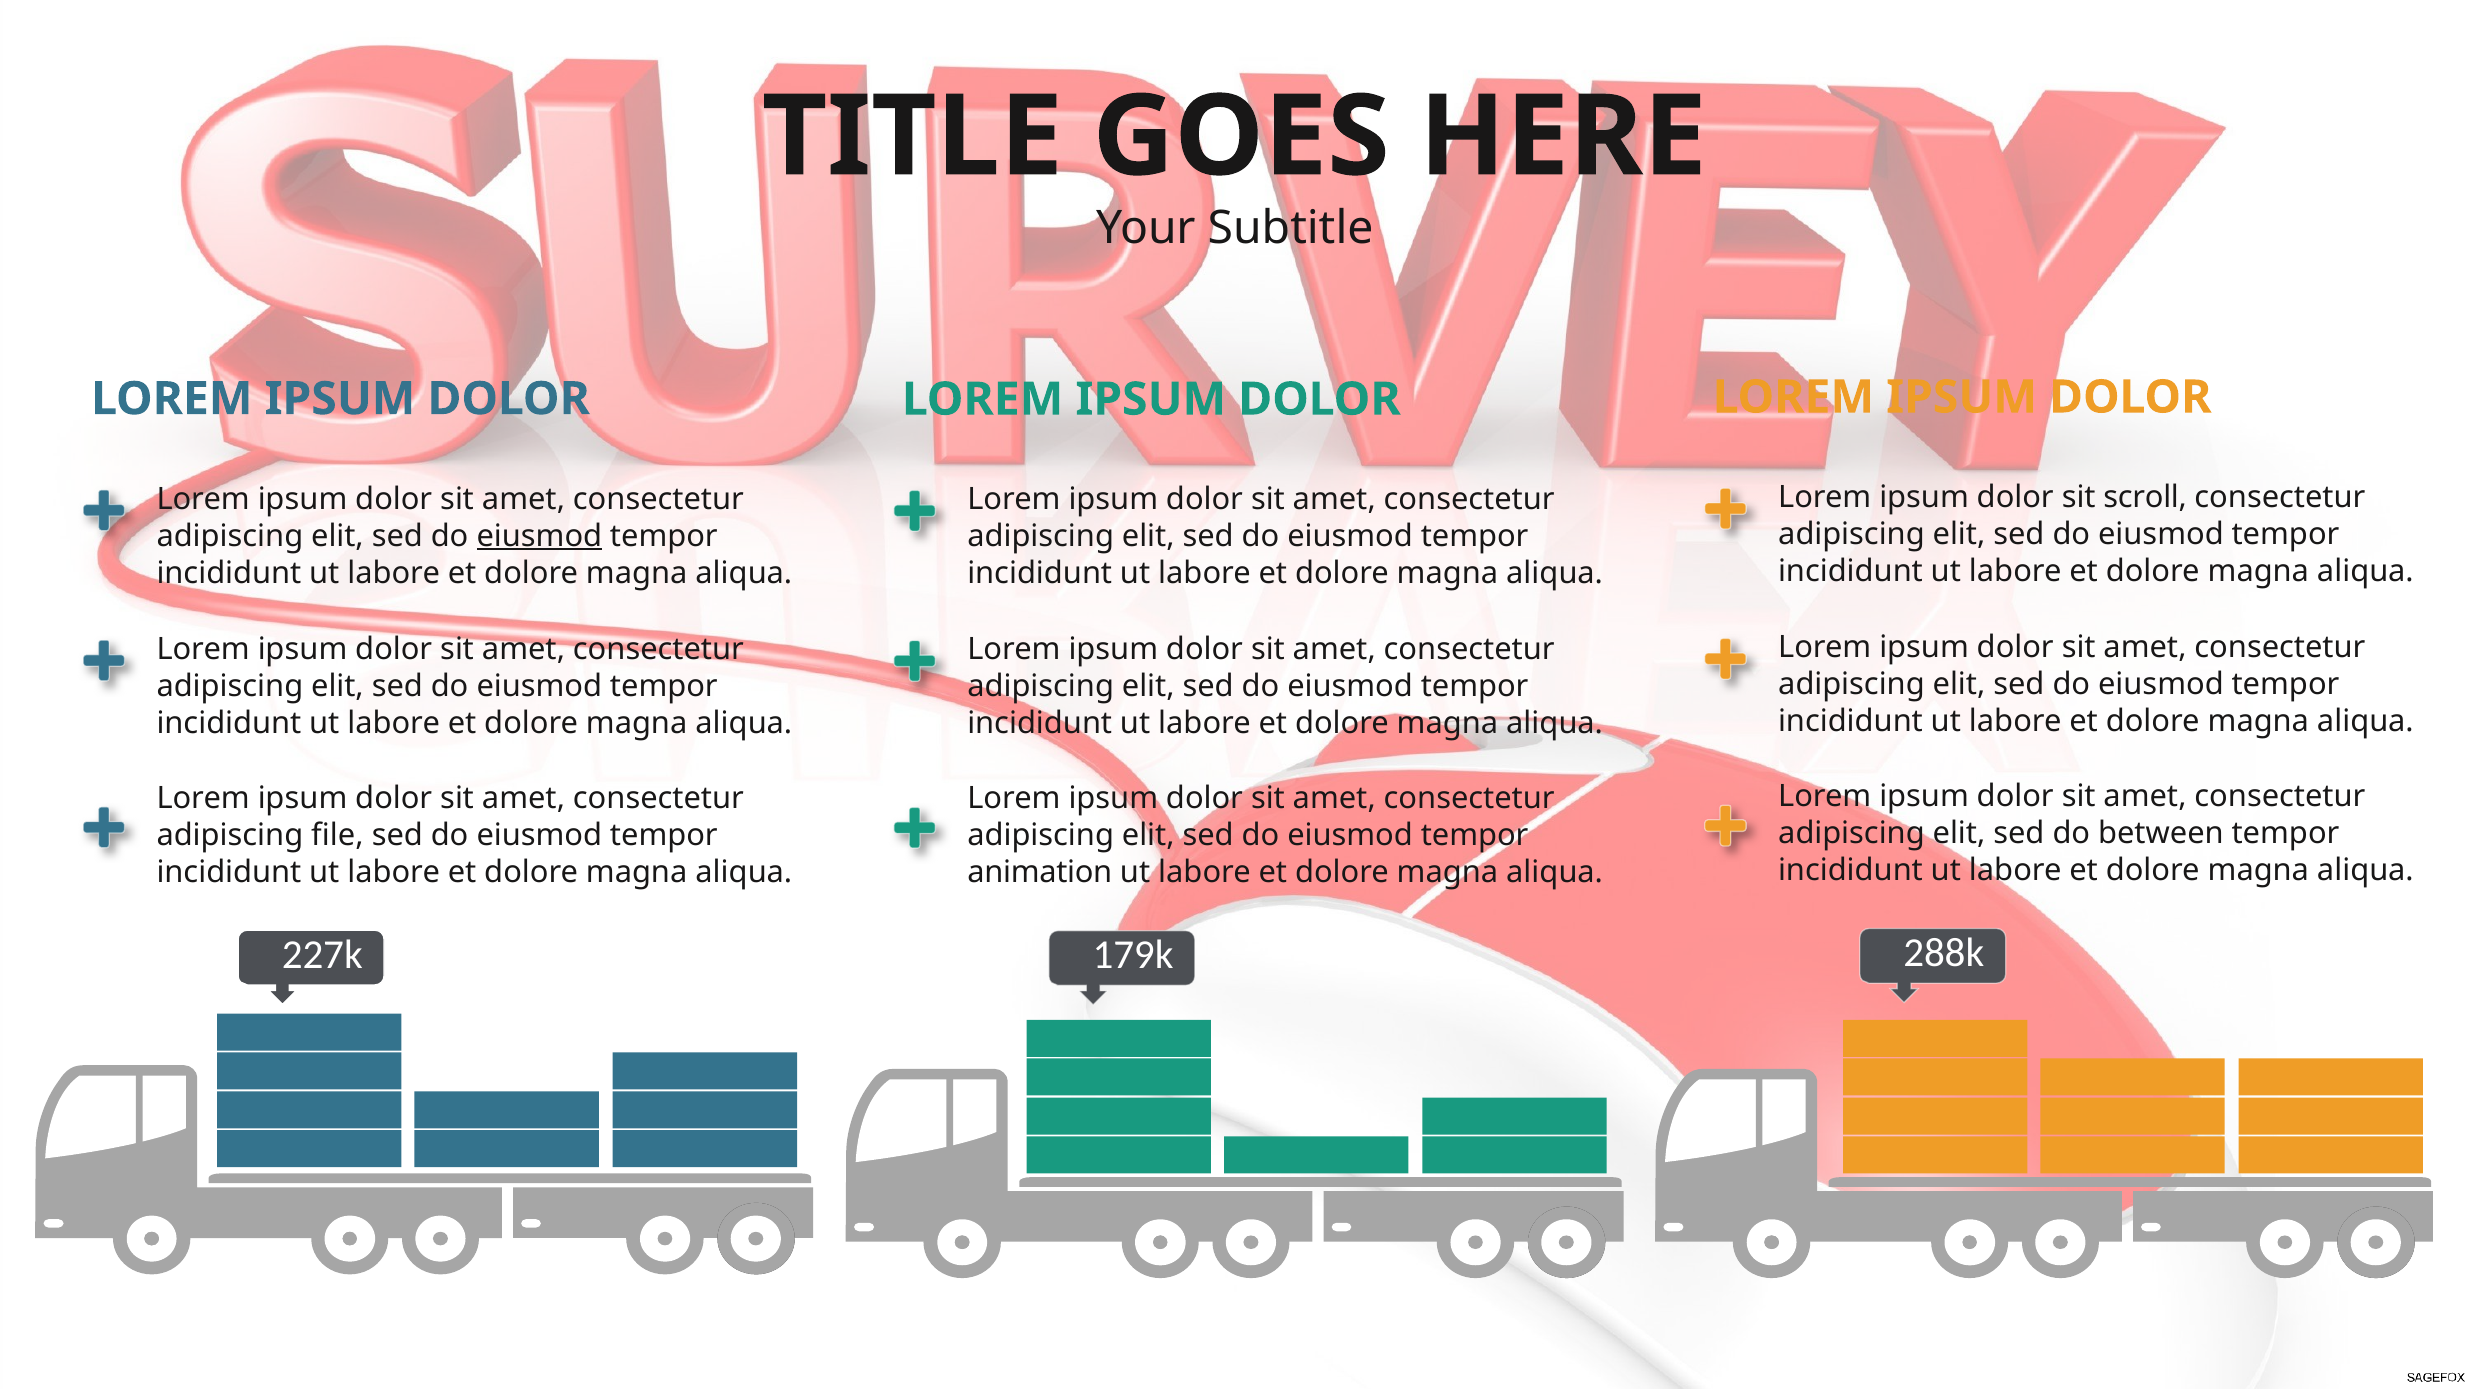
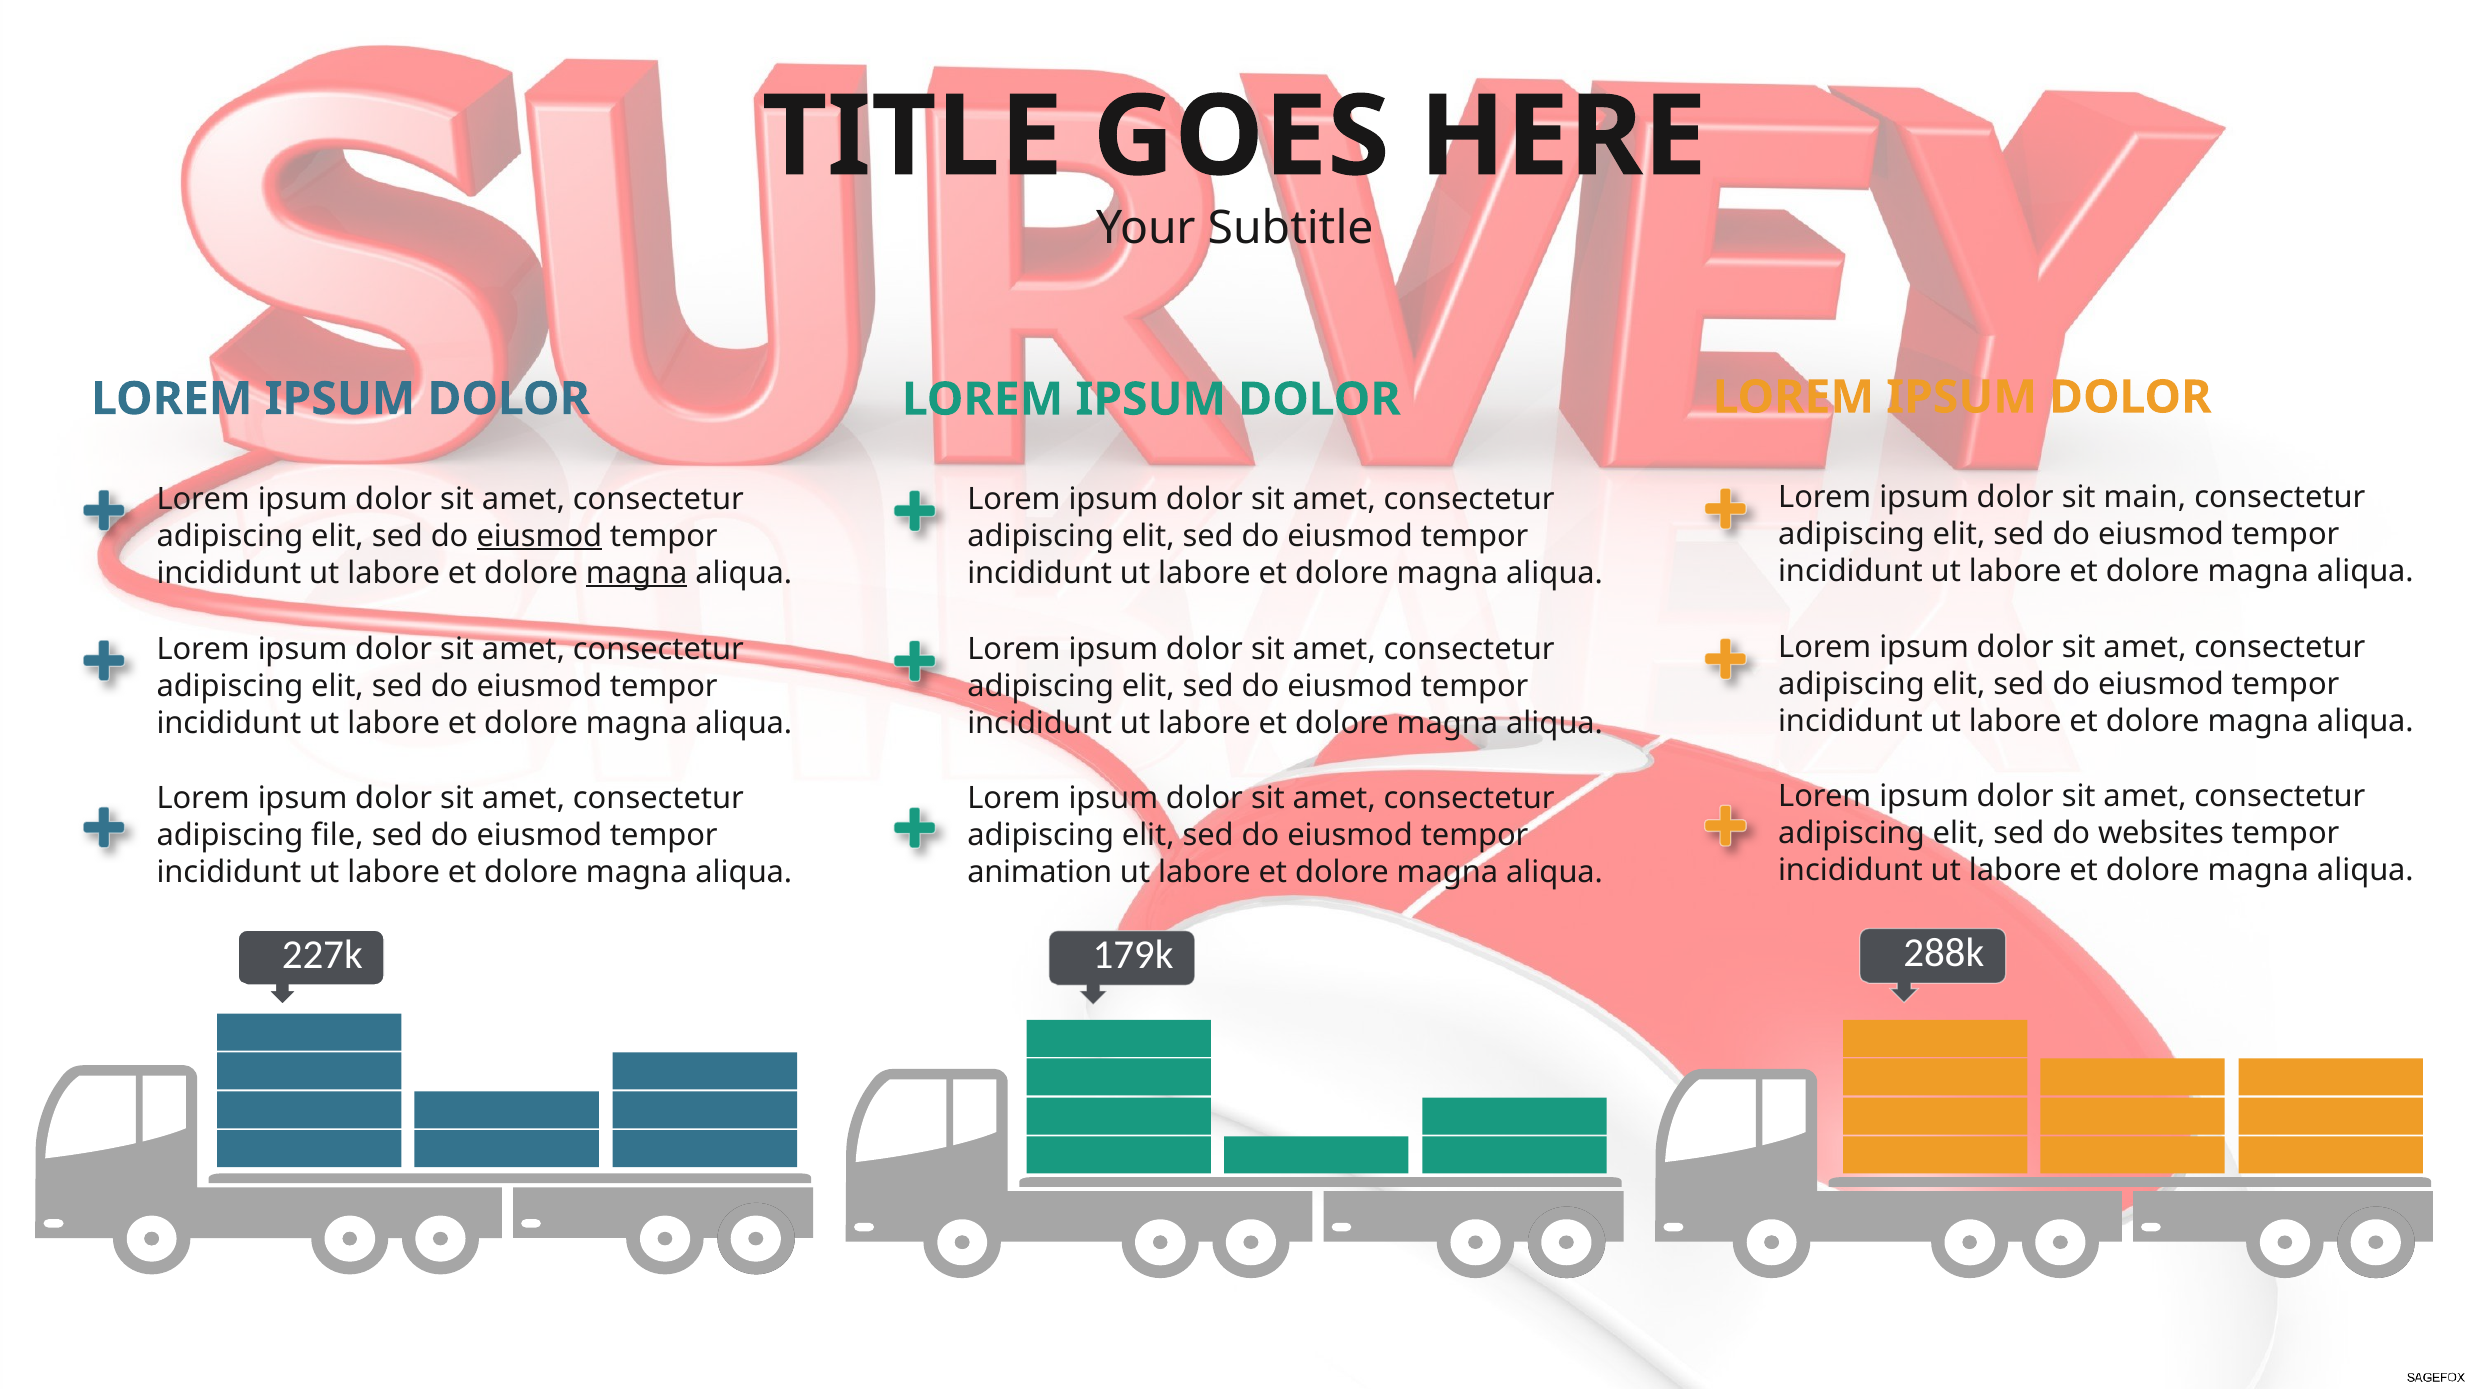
scroll: scroll -> main (2145, 497)
magna underline: none -> present (637, 573)
between: between -> websites (2161, 834)
